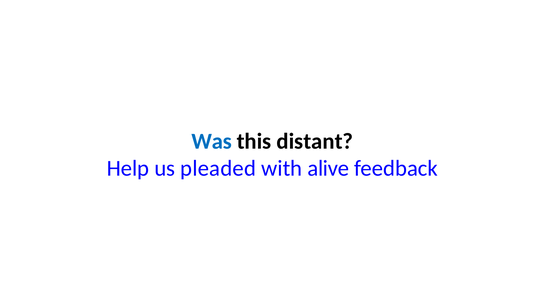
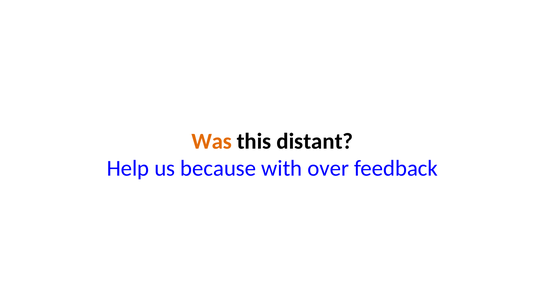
Was colour: blue -> orange (212, 141)
pleaded: pleaded -> because (218, 168)
alive: alive -> over (328, 168)
